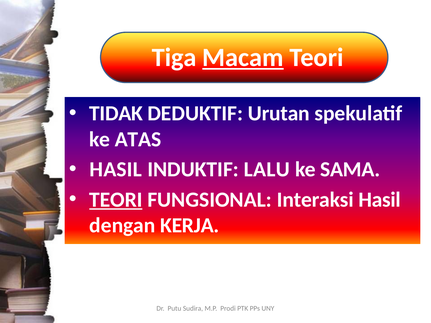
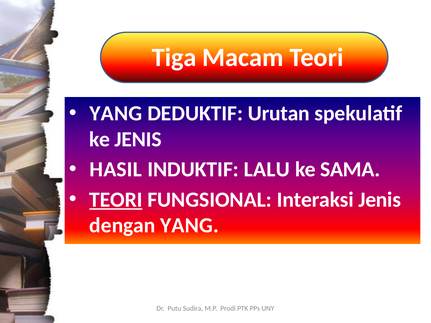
Macam underline: present -> none (243, 58)
TIDAK: TIDAK -> YANG (116, 114)
ke ATAS: ATAS -> JENIS (138, 139)
Interaksi Hasil: Hasil -> Jenis (380, 200)
dengan KERJA: KERJA -> YANG (190, 226)
